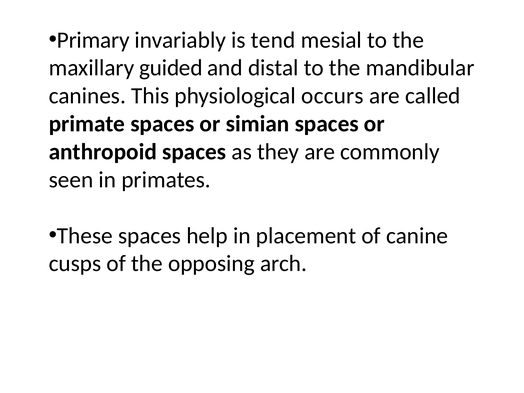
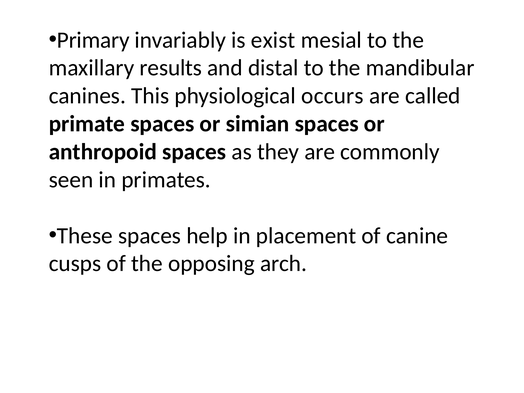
tend: tend -> exist (273, 40)
guided: guided -> results (171, 68)
